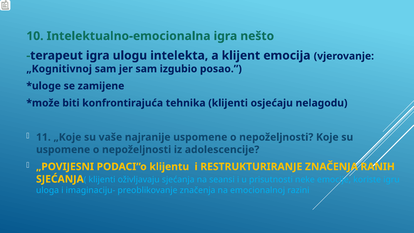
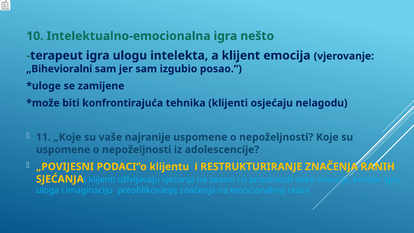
„Kognitivnoj: „Kognitivnoj -> „Bihevioralni (59, 69)
